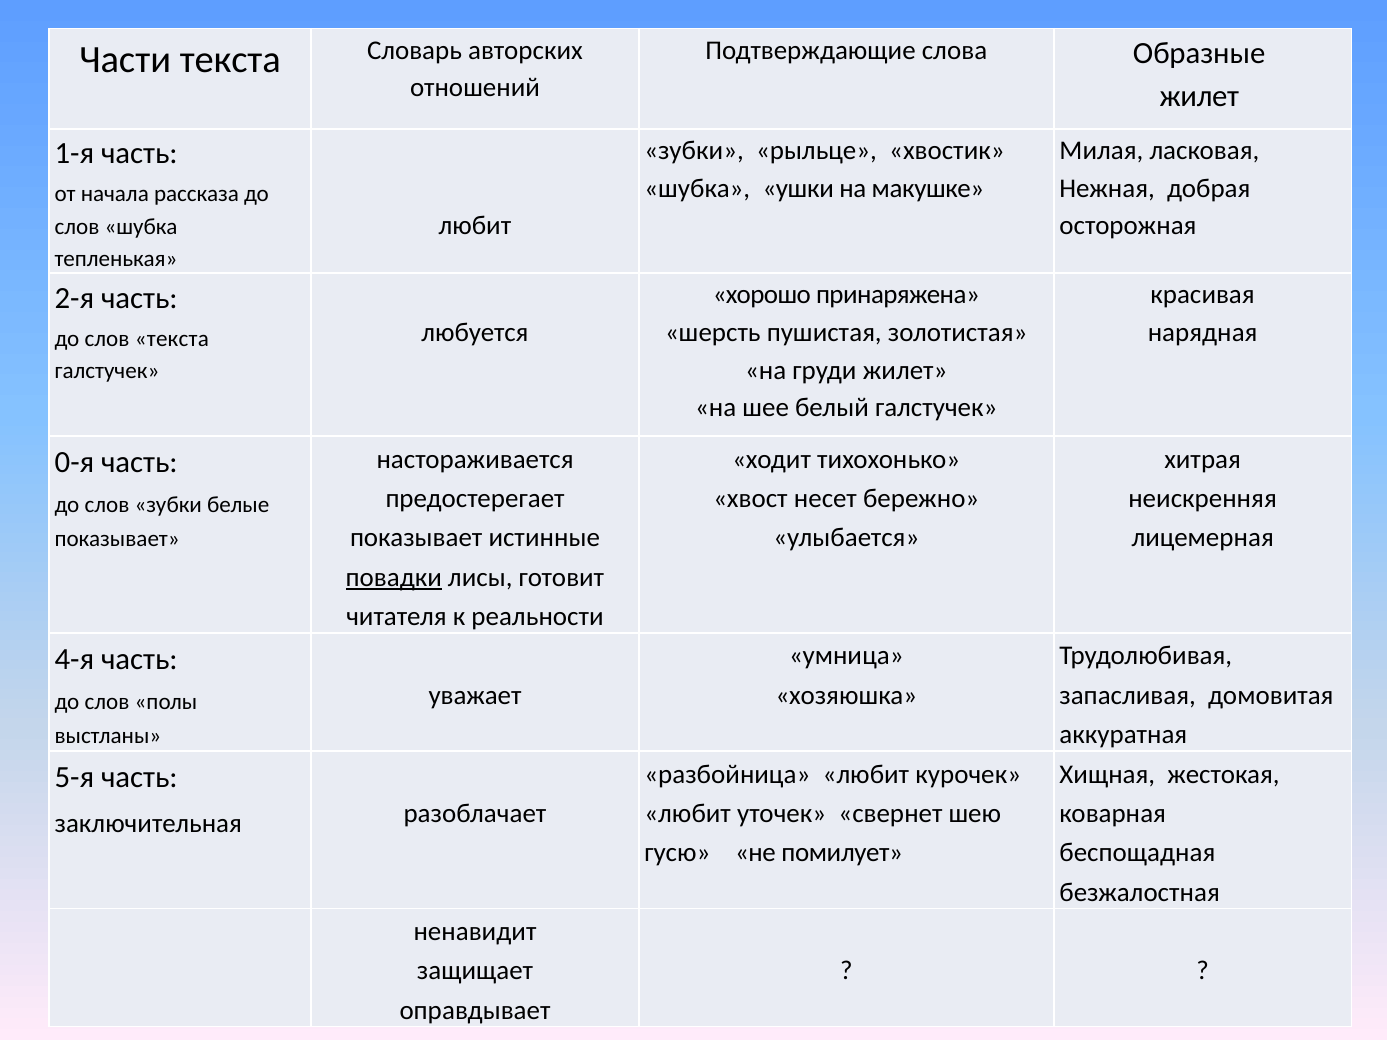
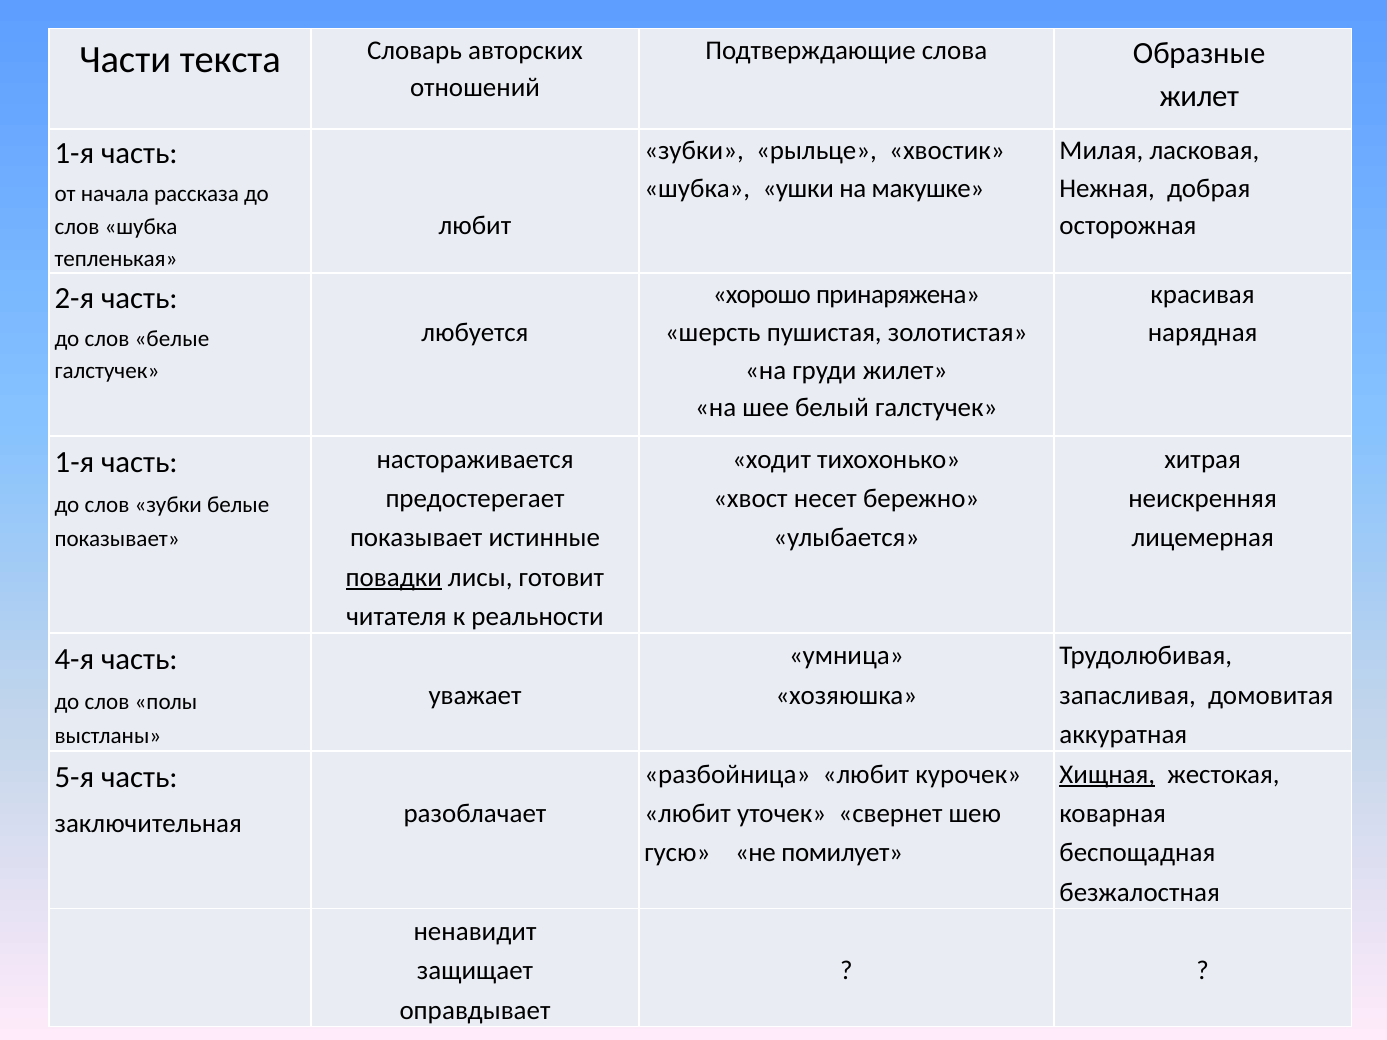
слов текста: текста -> белые (172, 339)
0-я: 0-я -> 1-я (74, 463)
Хищная underline: none -> present (1107, 774)
